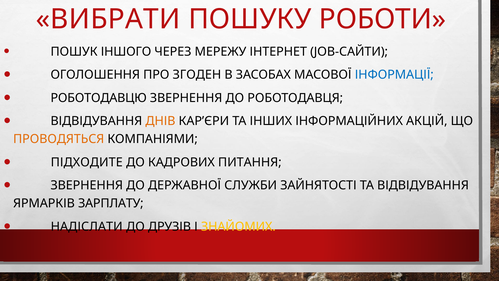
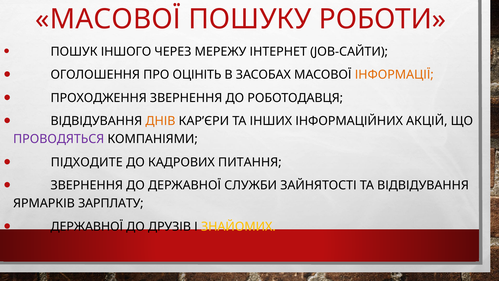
ВИБРАТИ: ВИБРАТИ -> МАСОВОЇ (108, 19)
ЗГОДЕН: ЗГОДЕН -> ОЦІНІТЬ (197, 75)
ІНФОРМАЦІЇ colour: blue -> orange (394, 75)
РОБОТОДАВЦЮ: РОБОТОДАВЦЮ -> ПРОХОДЖЕННЯ (99, 98)
ПРОВОДЯТЬСЯ colour: orange -> purple (59, 139)
НАДІСЛАТИ: НАДІСЛАТИ -> ДЕРЖАВНОЇ (87, 226)
